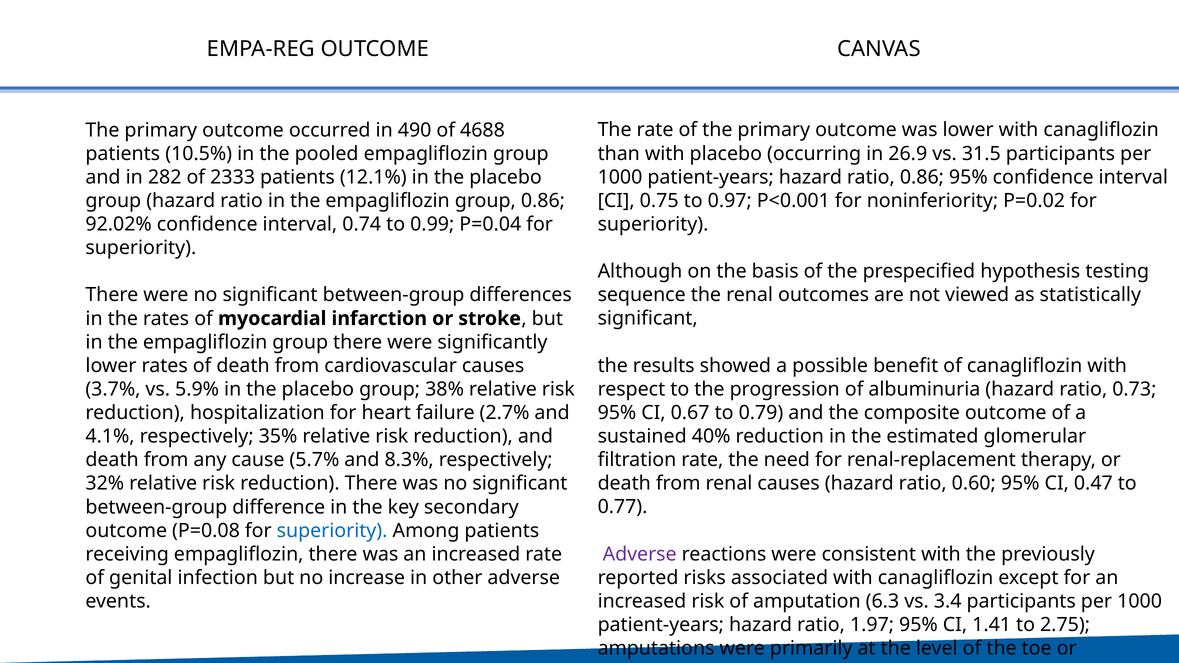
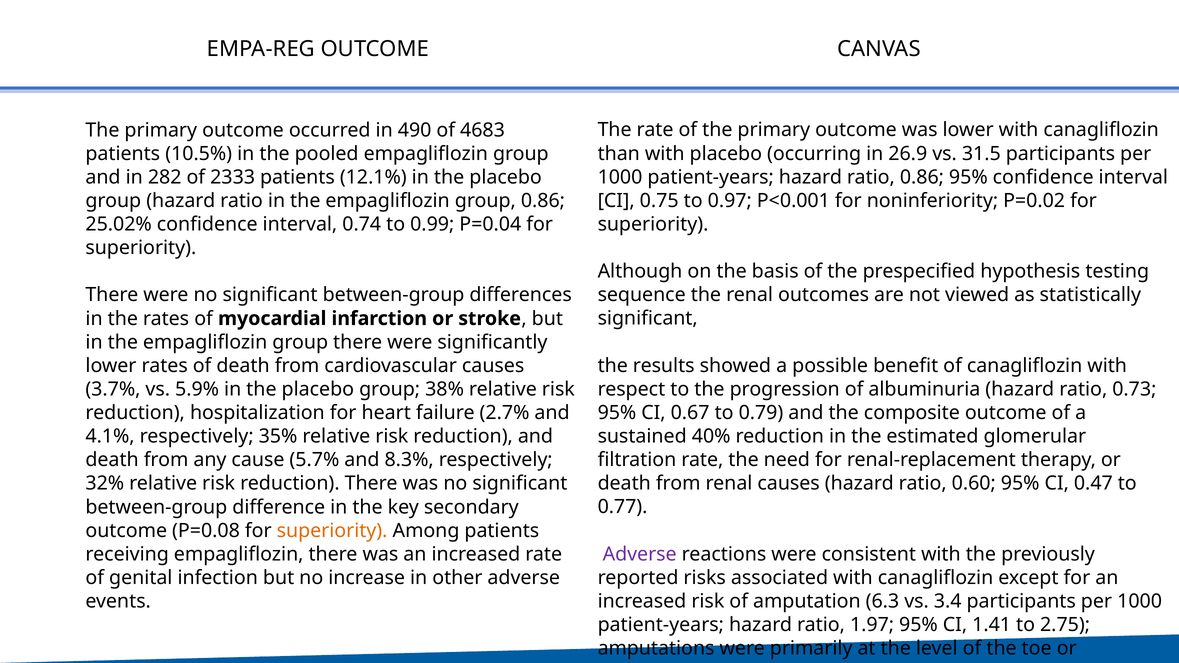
4688: 4688 -> 4683 (483, 130)
92.02%: 92.02% -> 25.02% (119, 224)
superiority colour: blue -> orange (332, 531)
